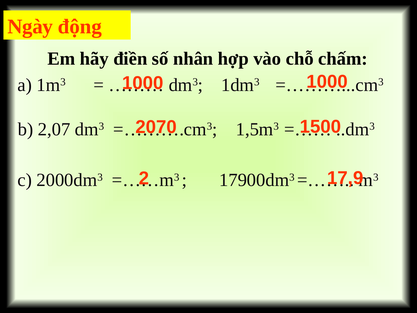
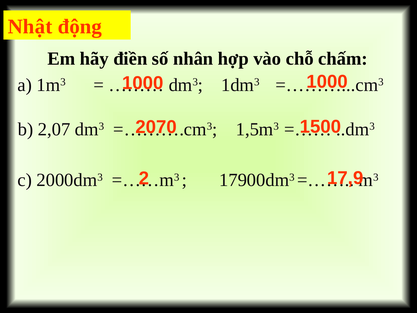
Ngày: Ngày -> Nhật (30, 26)
